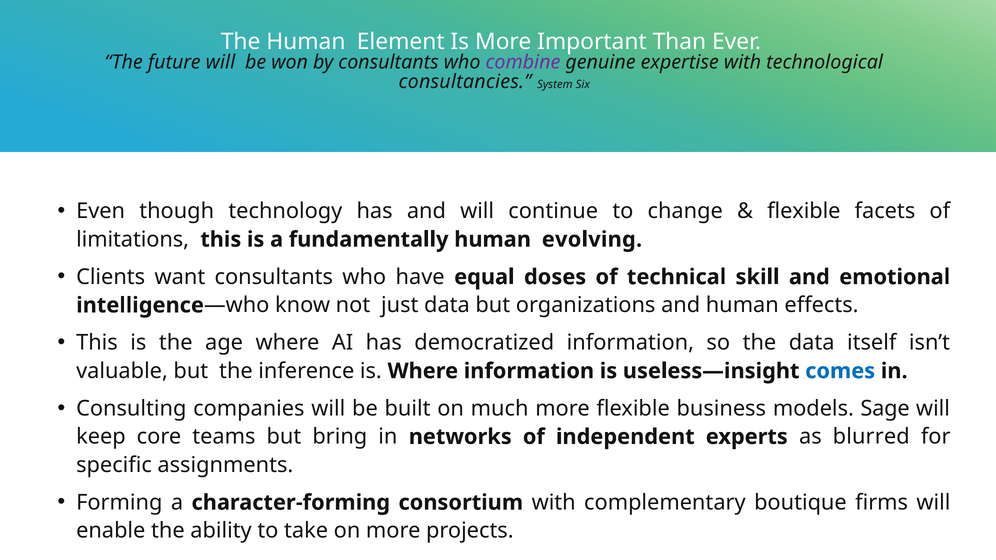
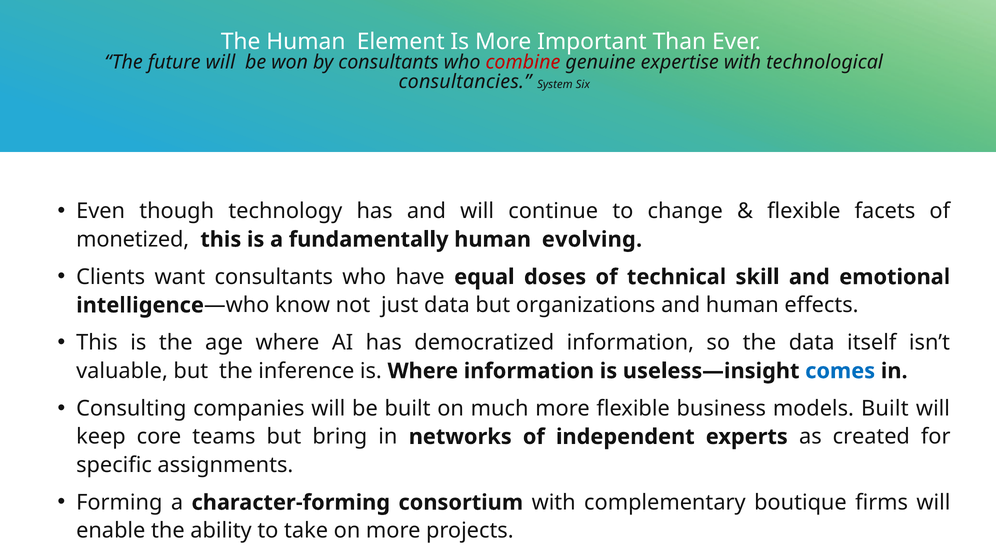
combine colour: purple -> red (523, 63)
limitations: limitations -> monetized (133, 240)
models Sage: Sage -> Built (885, 409)
blurred: blurred -> created (871, 437)
